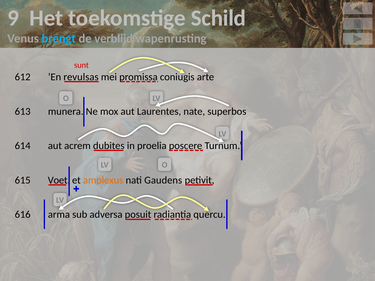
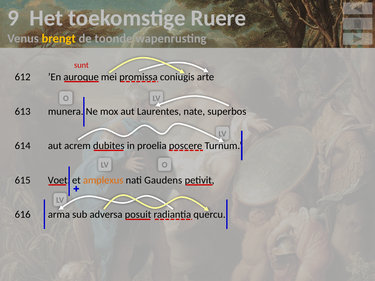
Schild: Schild -> Ruere (218, 18)
brengt colour: light blue -> yellow (59, 39)
verblijd: verblijd -> toonde (113, 39)
revulsas: revulsas -> auroque (81, 77)
